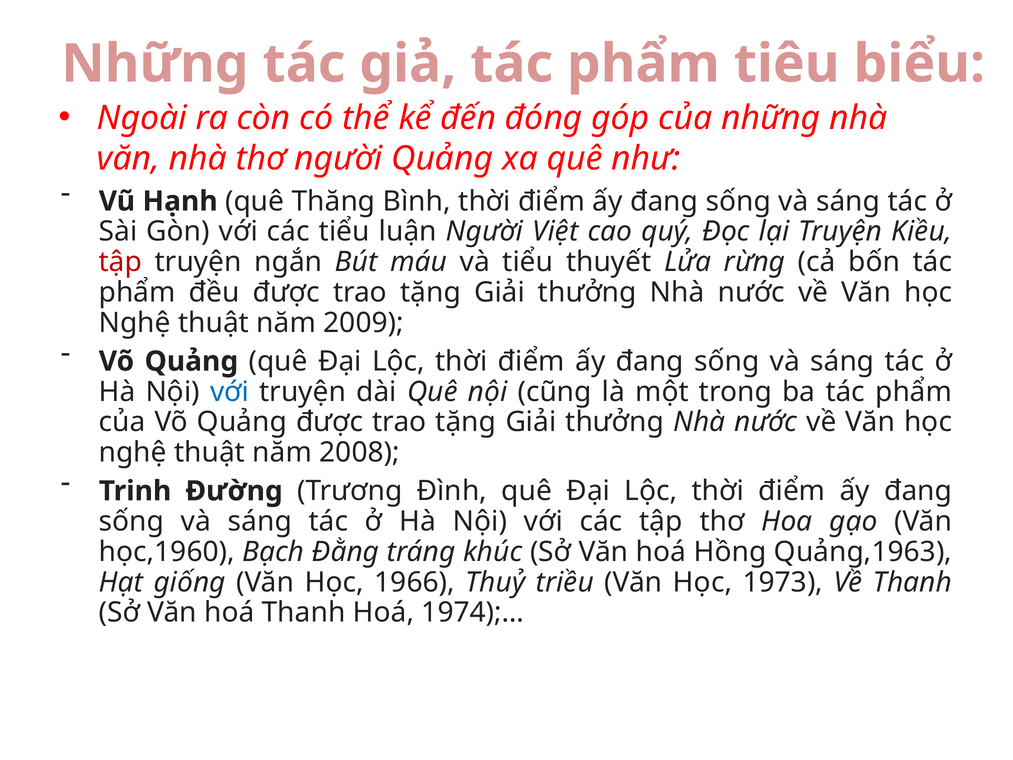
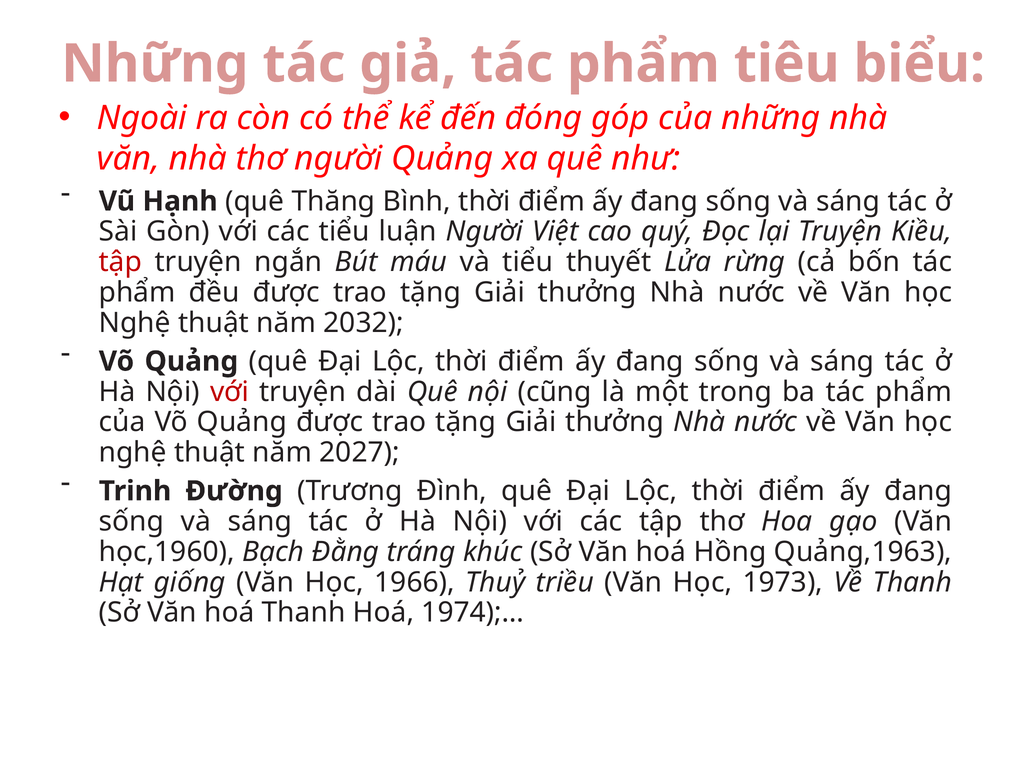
2009: 2009 -> 2032 (364, 323)
với colour: blue -> red (230, 392)
2008: 2008 -> 2027 (360, 452)
